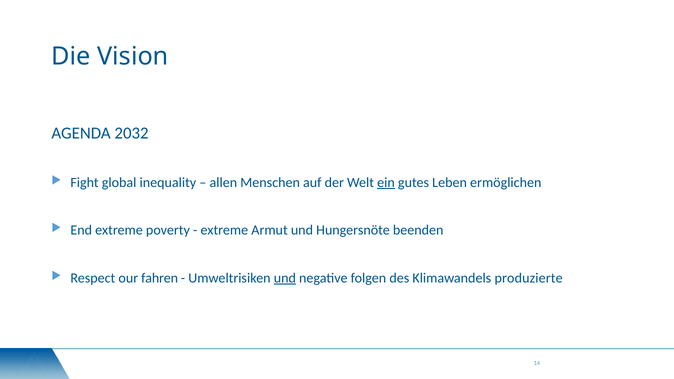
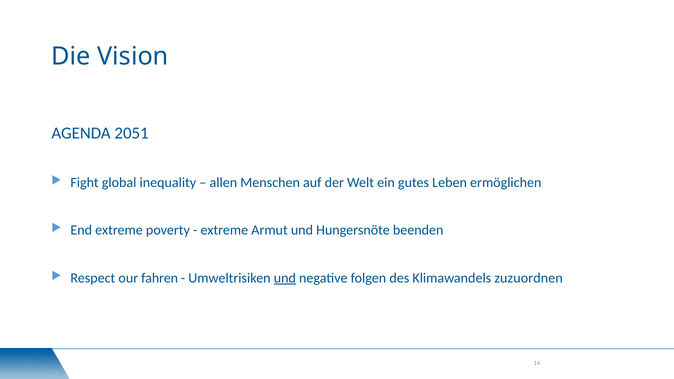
2032: 2032 -> 2051 (132, 133)
ein underline: present -> none (386, 183)
produzierte: produzierte -> zuzuordnen (529, 278)
